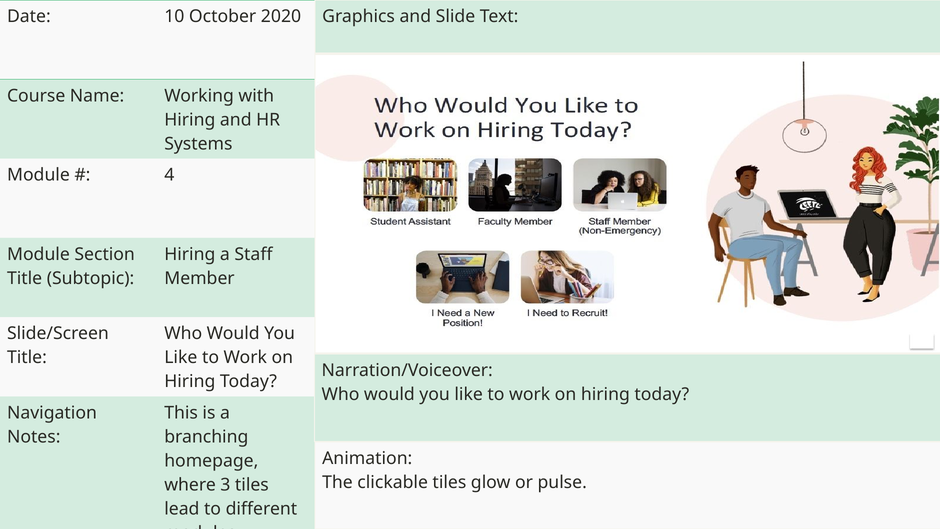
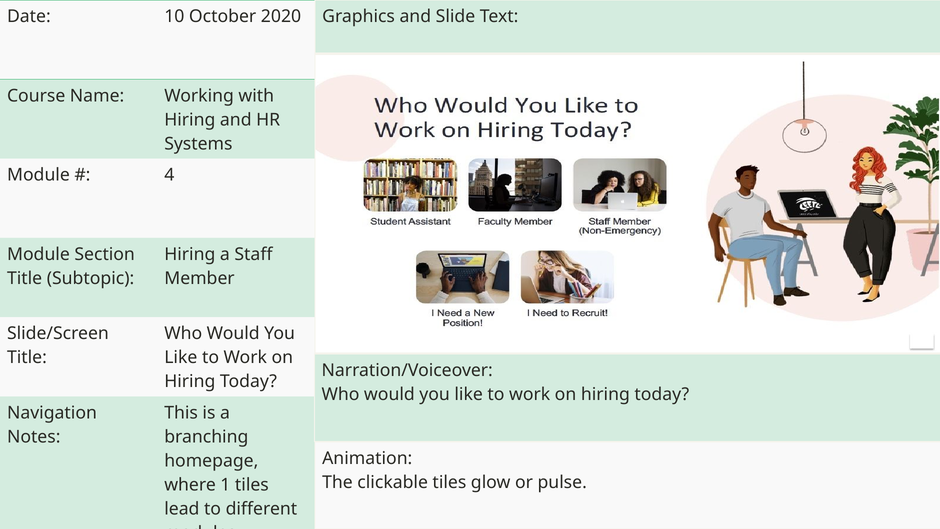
3: 3 -> 1 (225, 485)
